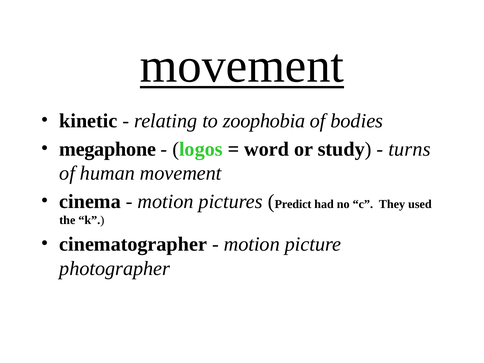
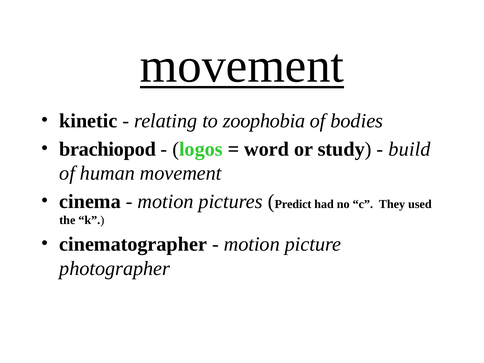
megaphone: megaphone -> brachiopod (108, 149)
turns: turns -> build (410, 149)
